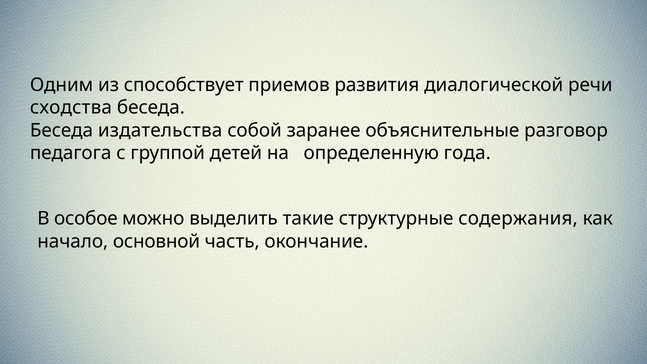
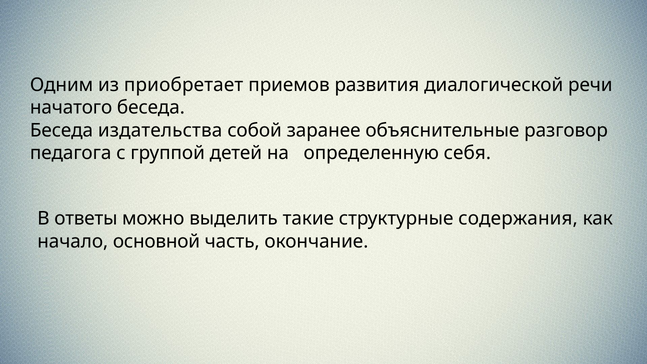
способствует: способствует -> приобретает (184, 85)
сходства: сходства -> начатого (71, 108)
года: года -> себя (467, 153)
особое: особое -> ответы (86, 219)
